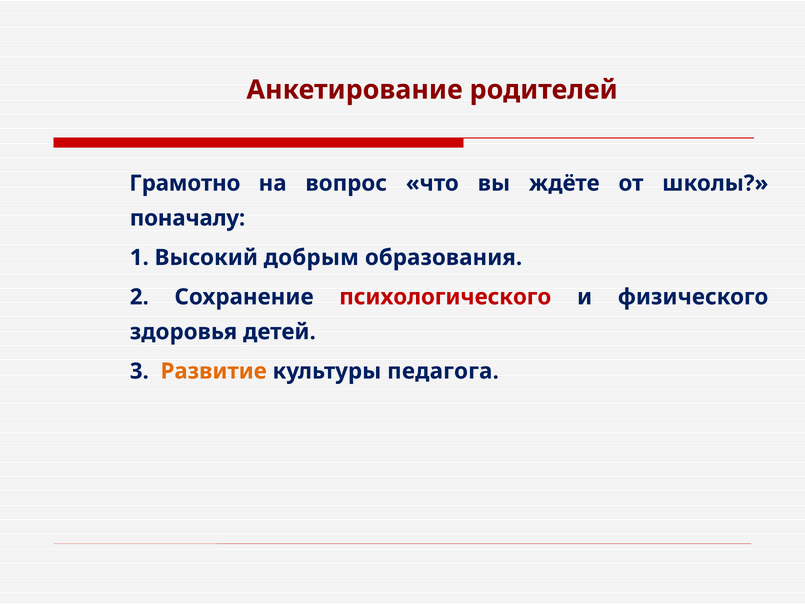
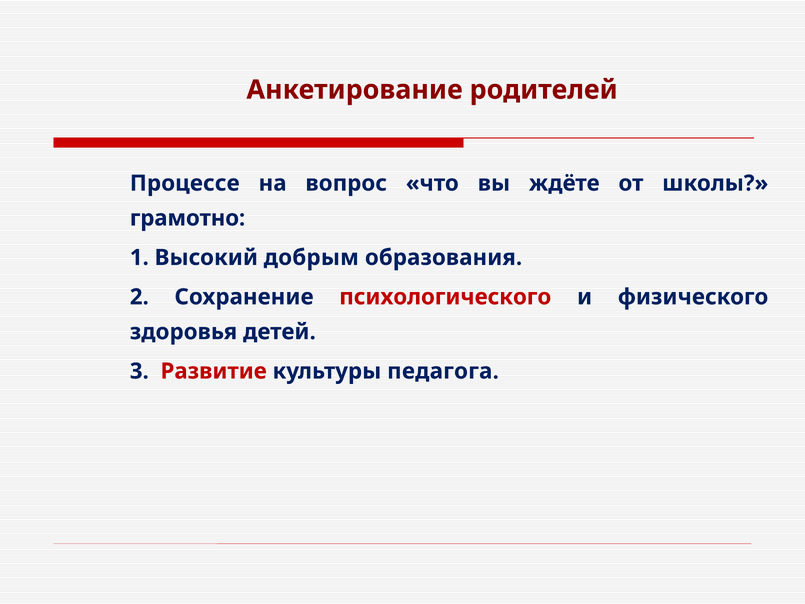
Грамотно: Грамотно -> Процессе (185, 183)
поначалу: поначалу -> грамотно (187, 218)
Развитие colour: orange -> red (214, 371)
